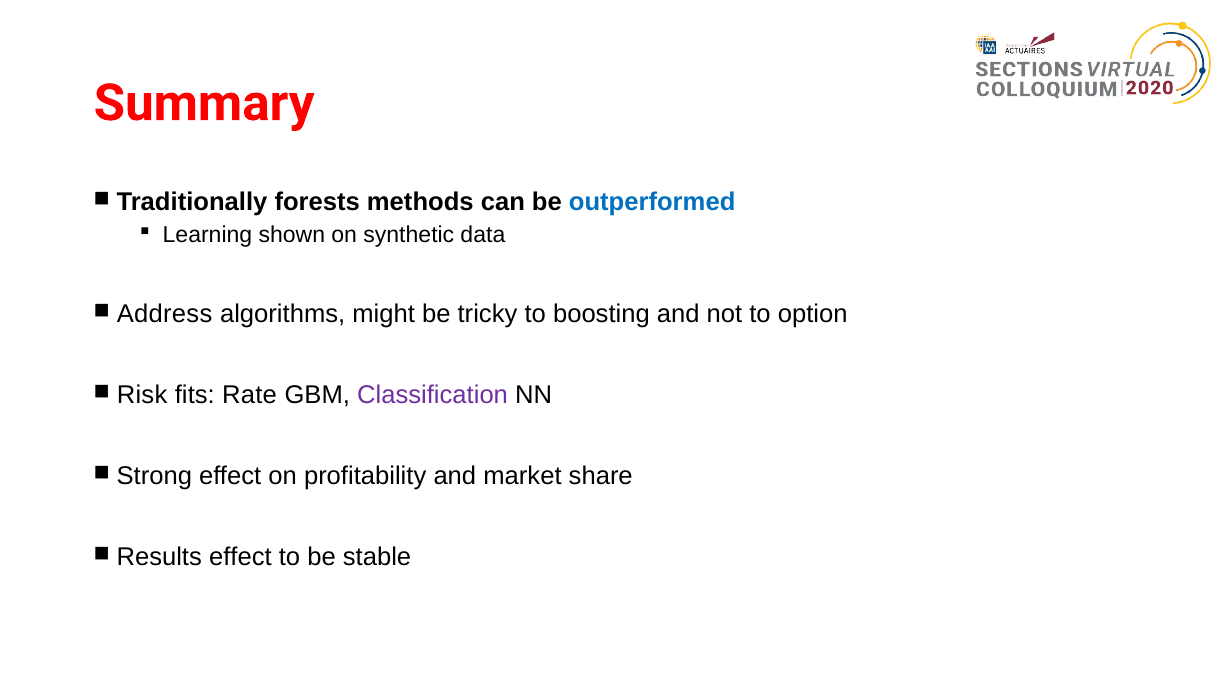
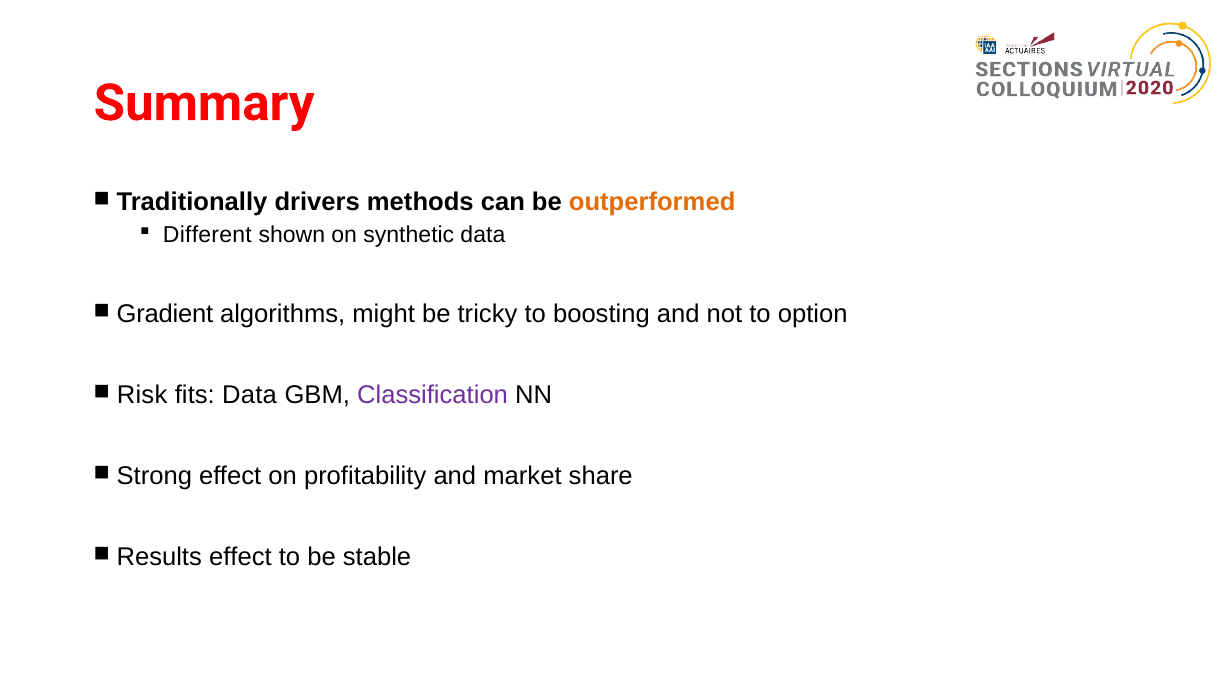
forests: forests -> drivers (317, 202)
outperformed colour: blue -> orange (652, 202)
Learning: Learning -> Different (207, 235)
Address: Address -> Gradient (165, 314)
fits Rate: Rate -> Data (249, 395)
